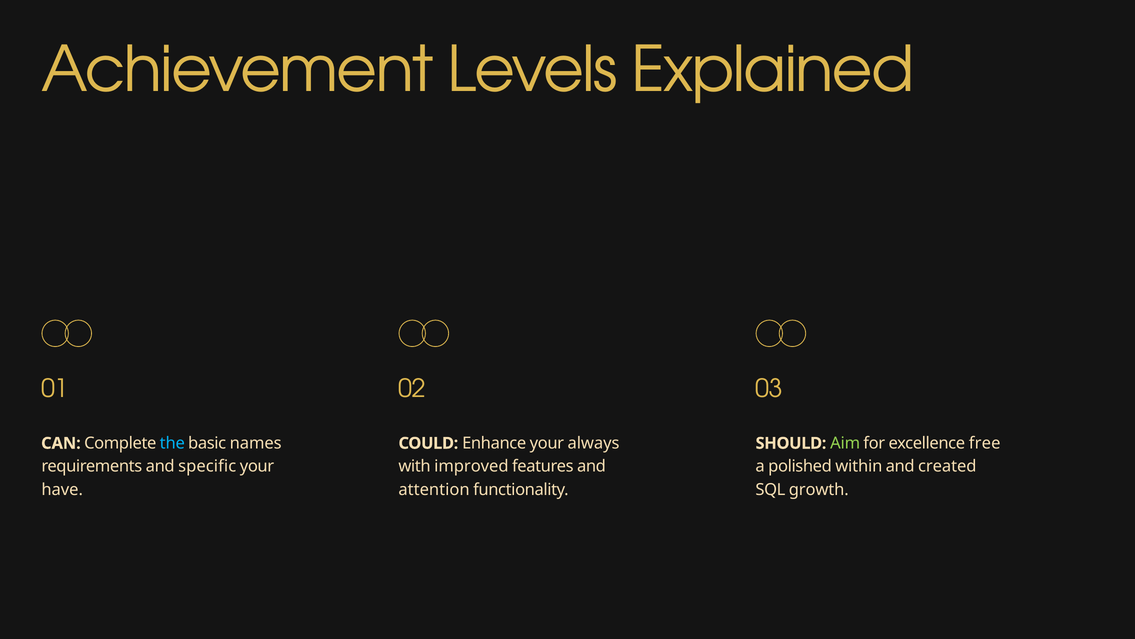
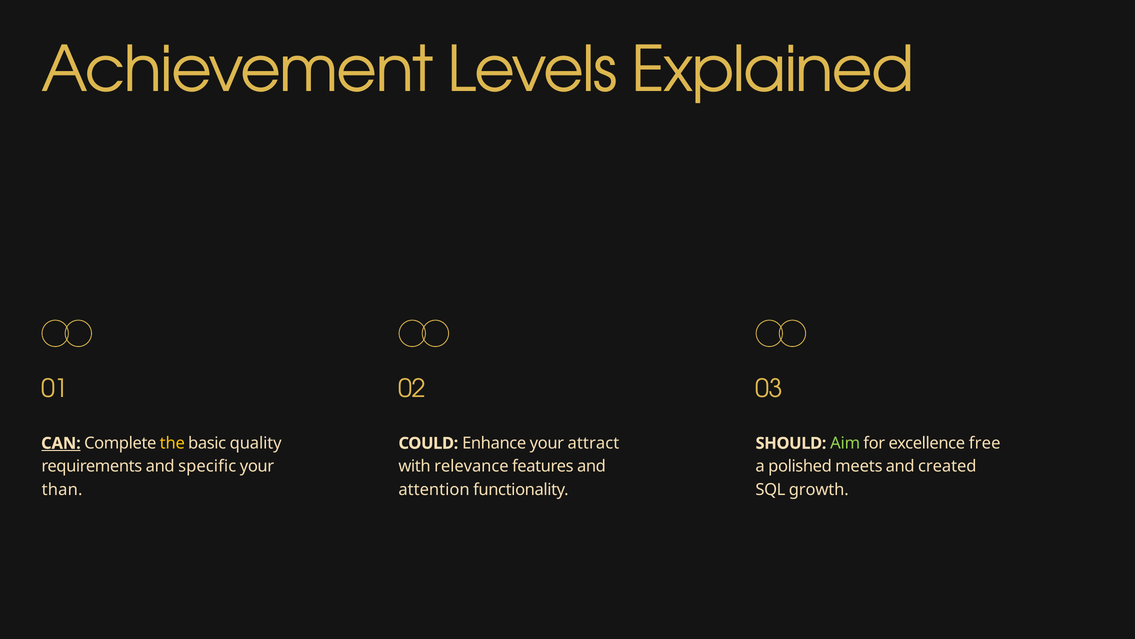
CAN underline: none -> present (61, 443)
the colour: light blue -> yellow (172, 443)
names: names -> quality (256, 443)
always: always -> attract (593, 443)
improved: improved -> relevance (471, 466)
within: within -> meets (859, 466)
have: have -> than (62, 489)
